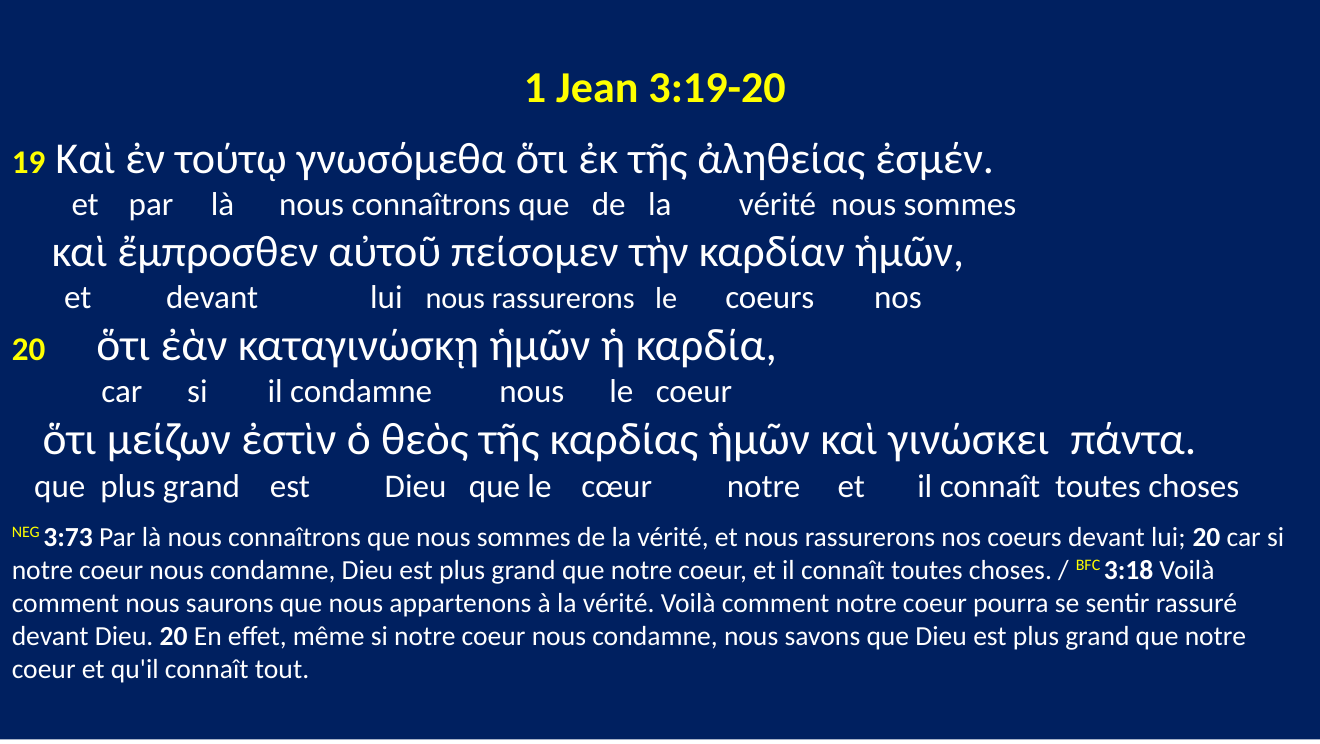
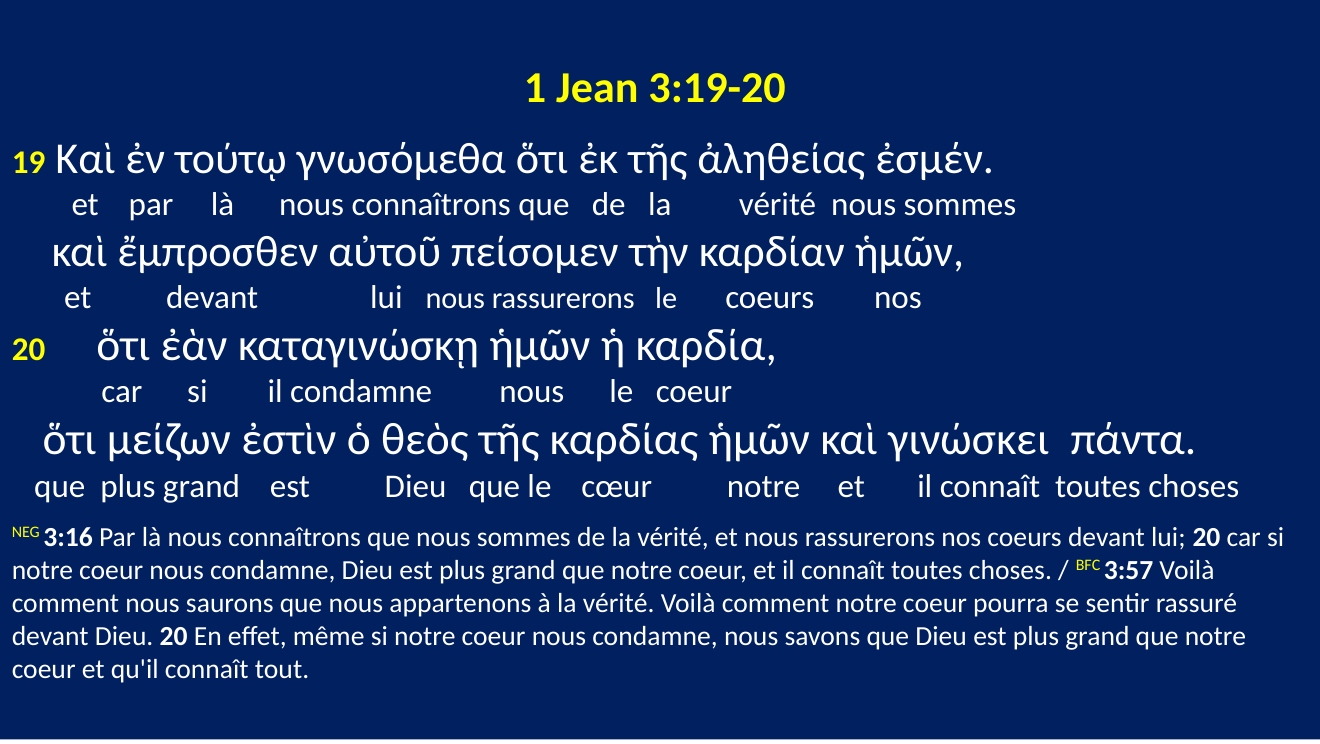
3:73: 3:73 -> 3:16 (68, 537)
3:18: 3:18 -> 3:57 (1129, 570)
